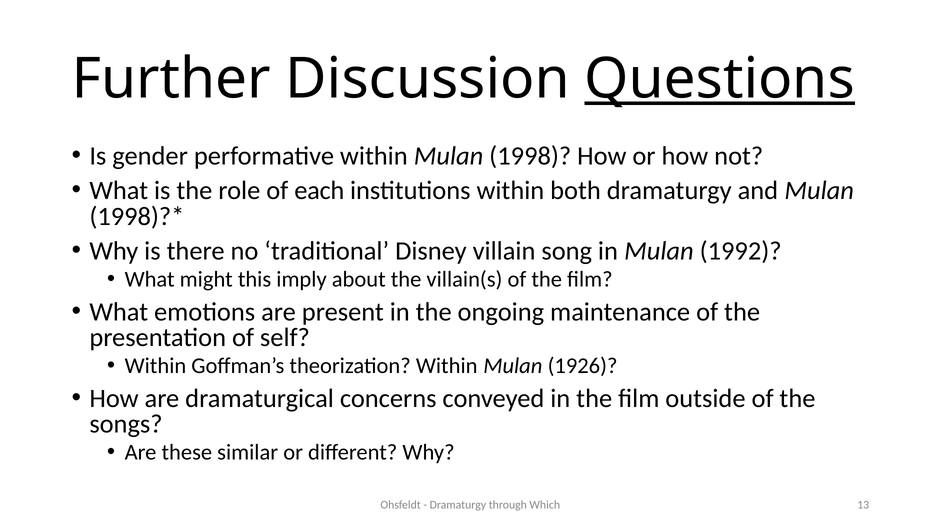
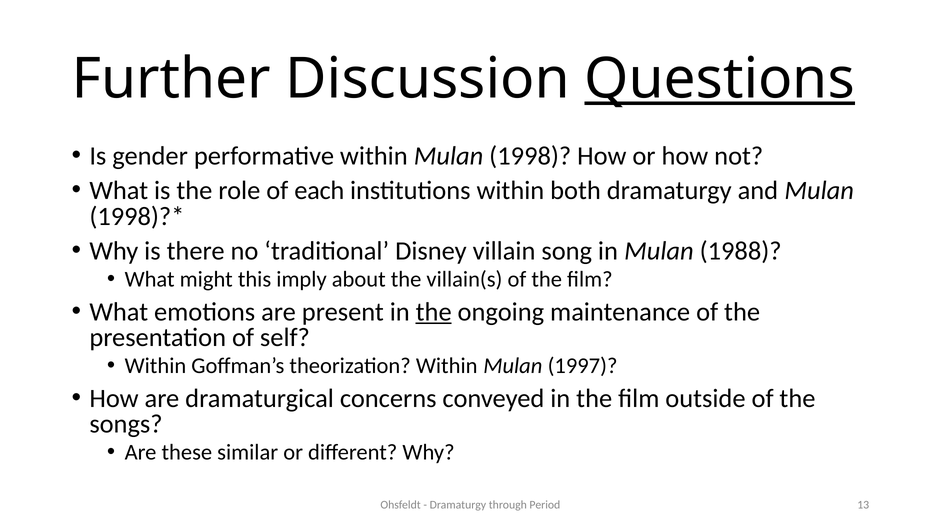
1992: 1992 -> 1988 (741, 251)
the underline: none -> present (434, 312)
1926: 1926 -> 1997 (583, 366)
Which: Which -> Period (545, 505)
